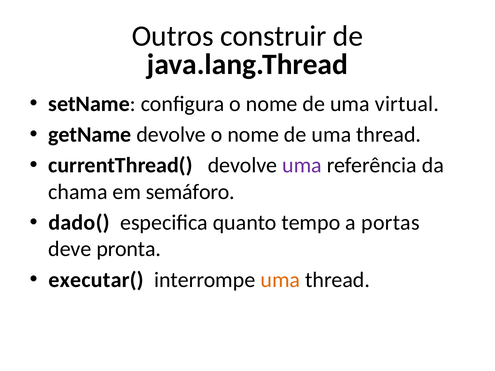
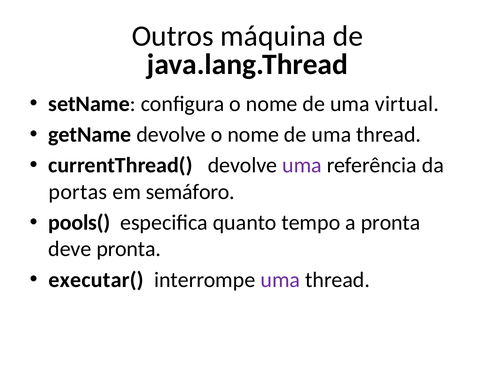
construir: construir -> máquina (273, 36)
chama: chama -> portas (78, 192)
dado(: dado( -> pools( (79, 223)
a portas: portas -> pronta (391, 223)
uma colour: orange -> purple (280, 280)
